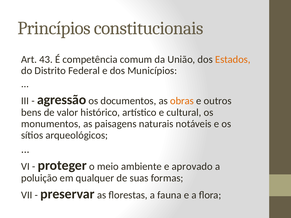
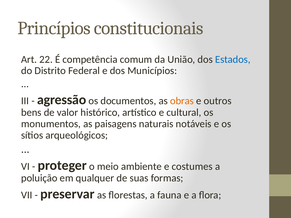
43: 43 -> 22 (46, 59)
Estados colour: orange -> blue (233, 59)
aprovado: aprovado -> costumes (192, 167)
